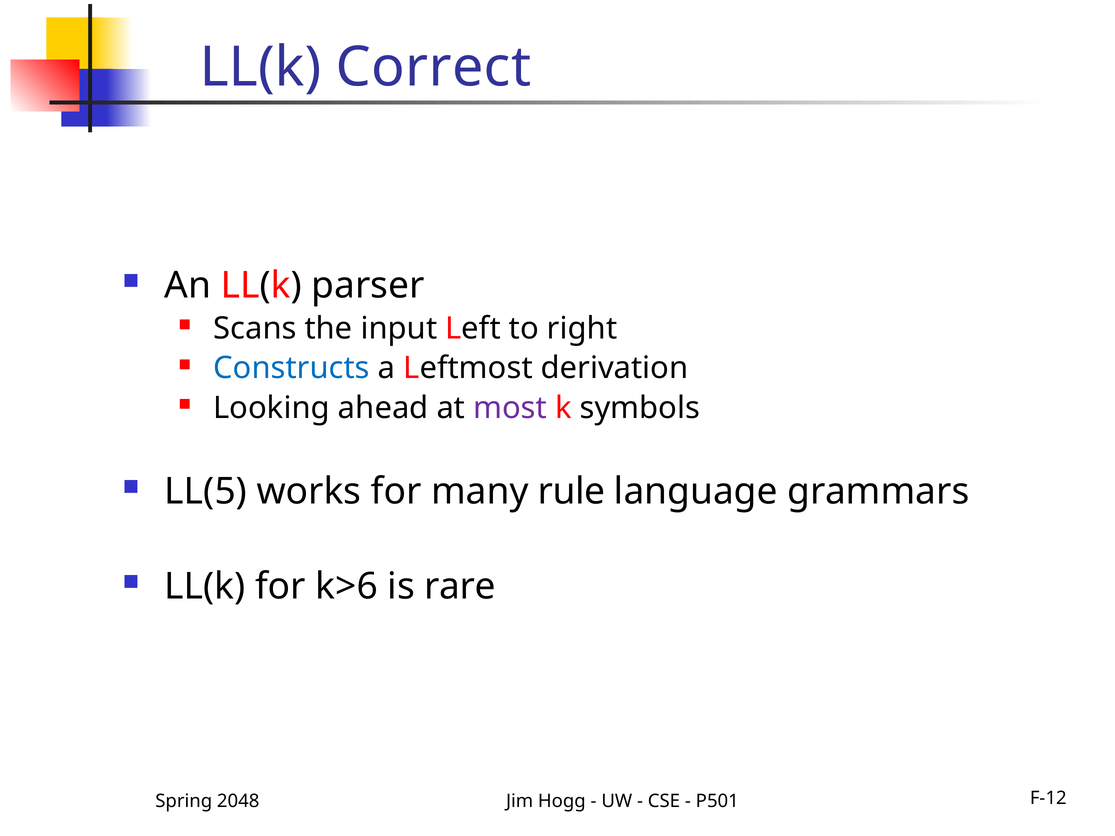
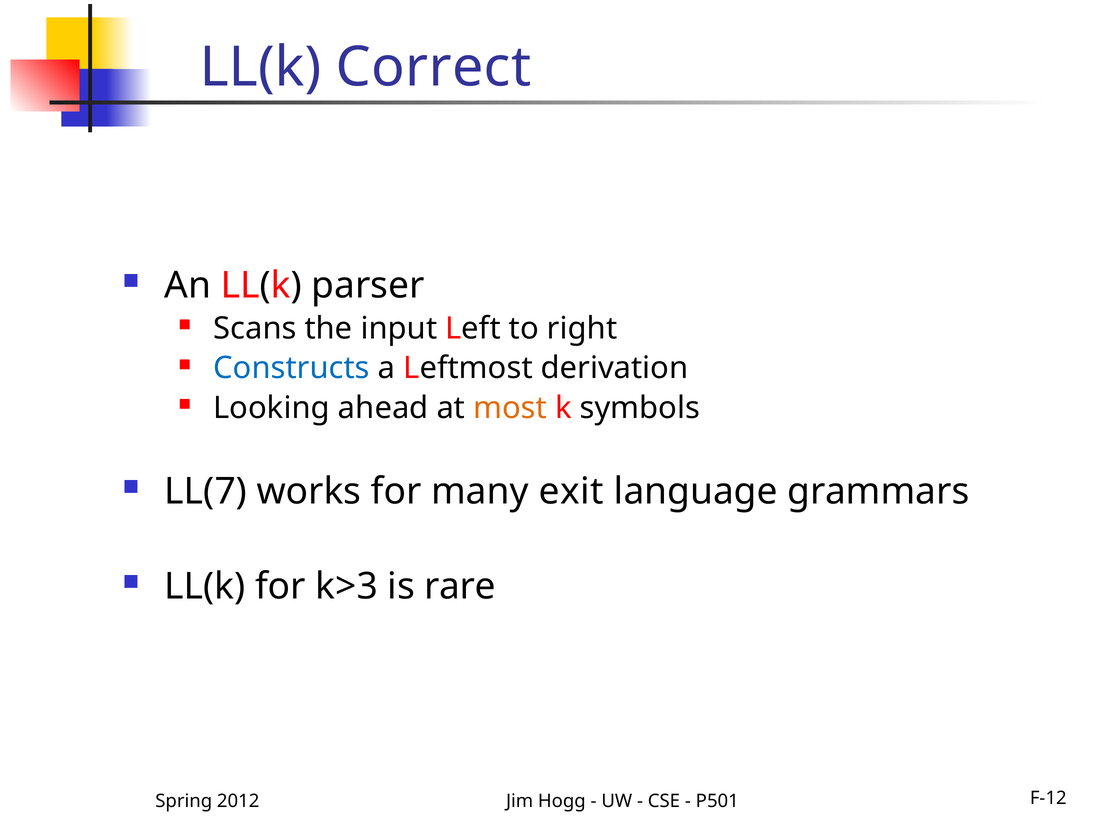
most colour: purple -> orange (510, 408)
LL(5: LL(5 -> LL(7 (206, 492)
rule: rule -> exit (571, 492)
k>6: k>6 -> k>3 (347, 587)
2048: 2048 -> 2012 (238, 802)
